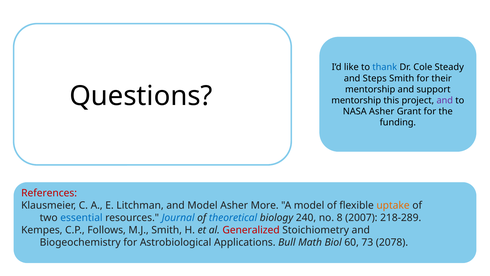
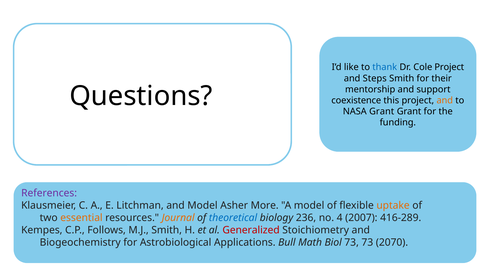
Cole Steady: Steady -> Project (449, 67)
mentorship: mentorship -> coexistence (356, 100)
and colour: purple -> orange (445, 100)
NASA Asher: Asher -> Grant (382, 111)
References colour: red -> purple (49, 193)
essential colour: blue -> orange (81, 218)
Journal colour: blue -> orange (178, 218)
240: 240 -> 236 (306, 218)
8: 8 -> 4 (340, 218)
218-289: 218-289 -> 416-289 (401, 218)
Biol 60: 60 -> 73 (352, 242)
2078: 2078 -> 2070 (392, 242)
